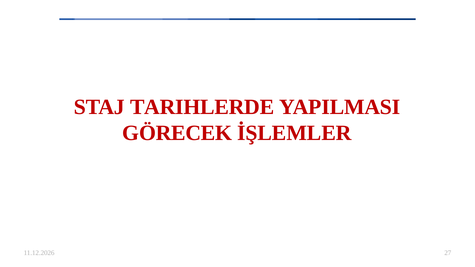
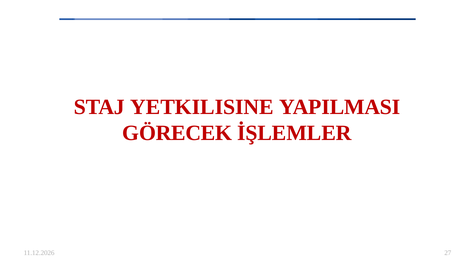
TARIHLERDE: TARIHLERDE -> YETKILISINE (202, 107)
